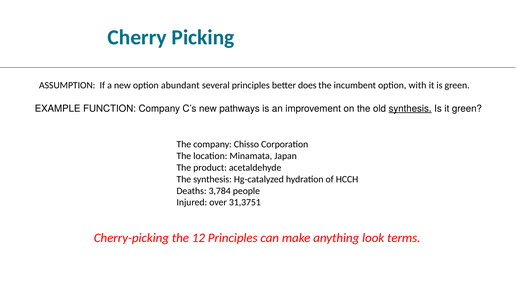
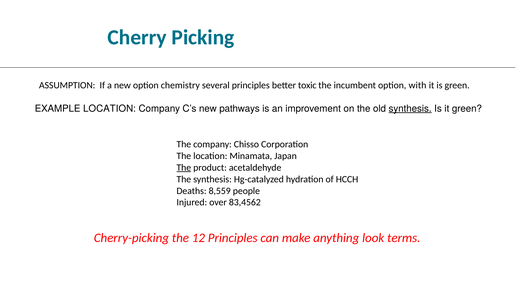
abundant: abundant -> chemistry (180, 85)
does: does -> toxic (307, 85)
EXAMPLE FUNCTION: FUNCTION -> LOCATION (110, 109)
The underline: none -> present (184, 168)
3,784: 3,784 -> 8,559 (220, 191)
31,3751: 31,3751 -> 83,4562 (245, 203)
